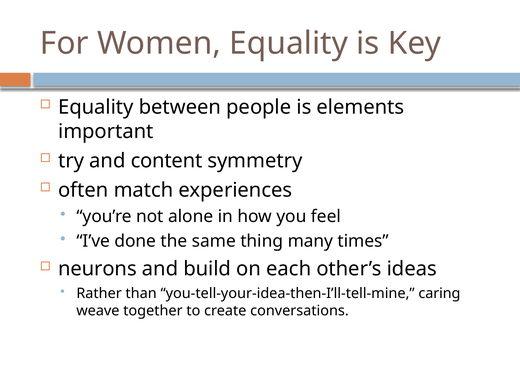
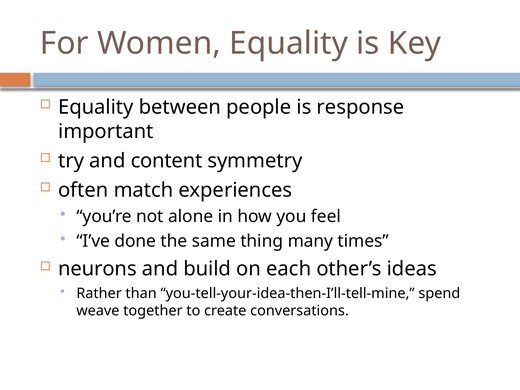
elements: elements -> response (360, 107)
caring: caring -> spend (439, 293)
